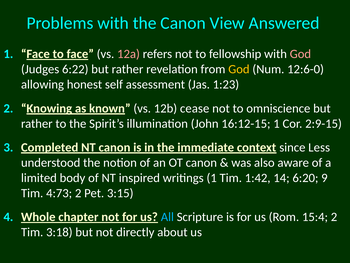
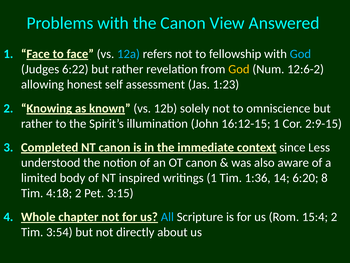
12a colour: pink -> light blue (129, 54)
God colour: pink -> light blue (300, 54)
12:6-0: 12:6-0 -> 12:6-2 (306, 69)
cease: cease -> solely (195, 108)
1:42: 1:42 -> 1:36 (258, 178)
9: 9 -> 8 (324, 178)
4:73: 4:73 -> 4:18 (59, 193)
3:18: 3:18 -> 3:54 (59, 232)
